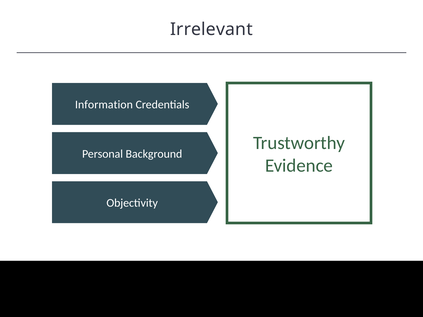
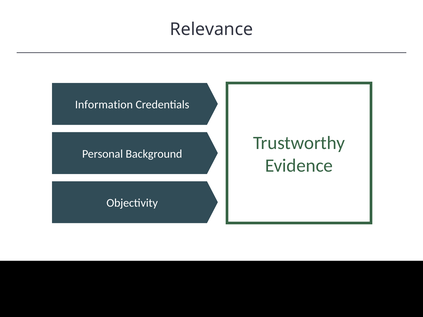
Irrelevant: Irrelevant -> Relevance (211, 30)
